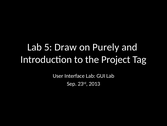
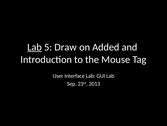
Lab underline: none -> present (35, 47)
Purely: Purely -> Added (106, 47)
Project: Project -> Mouse (116, 59)
